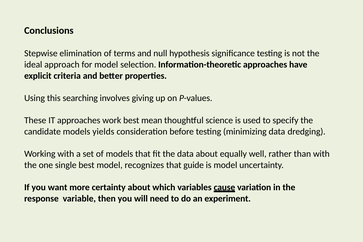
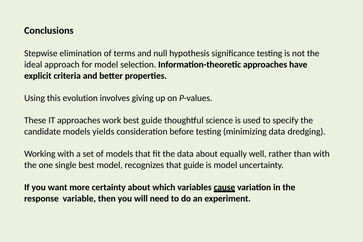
searching: searching -> evolution (80, 98)
best mean: mean -> guide (152, 120)
